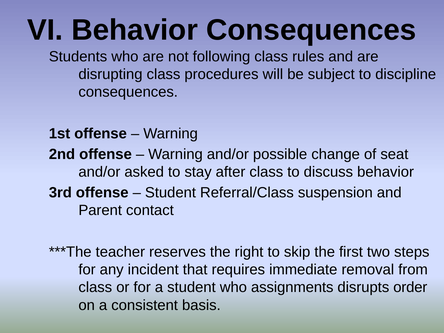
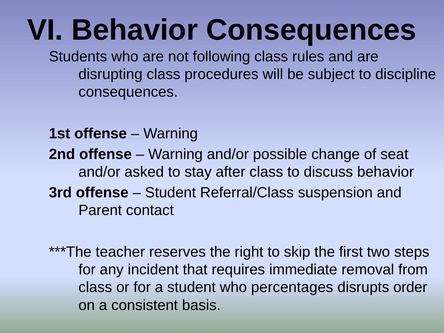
assignments: assignments -> percentages (292, 287)
